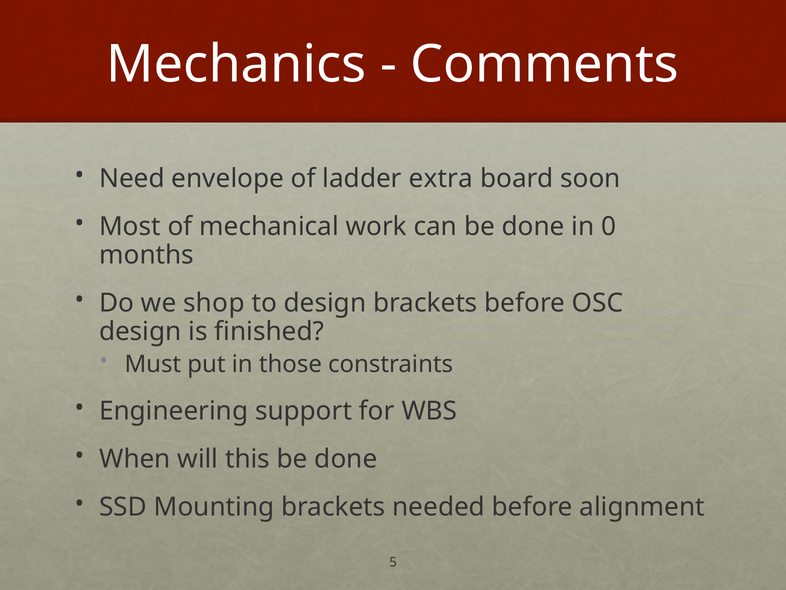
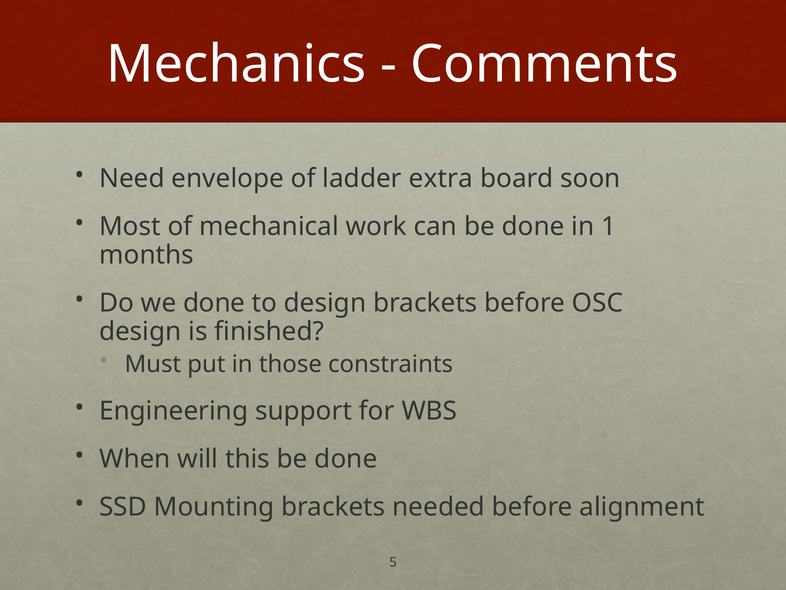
0: 0 -> 1 (609, 227)
we shop: shop -> done (214, 303)
